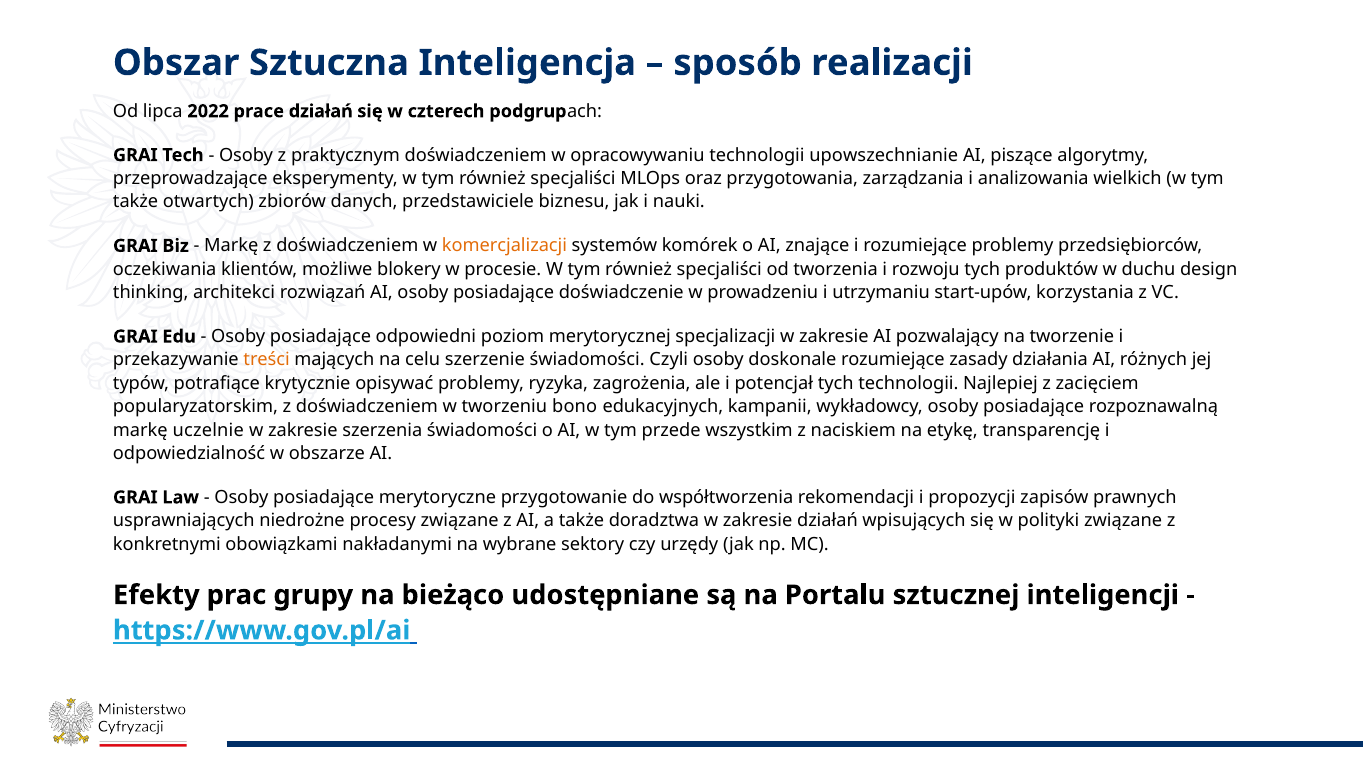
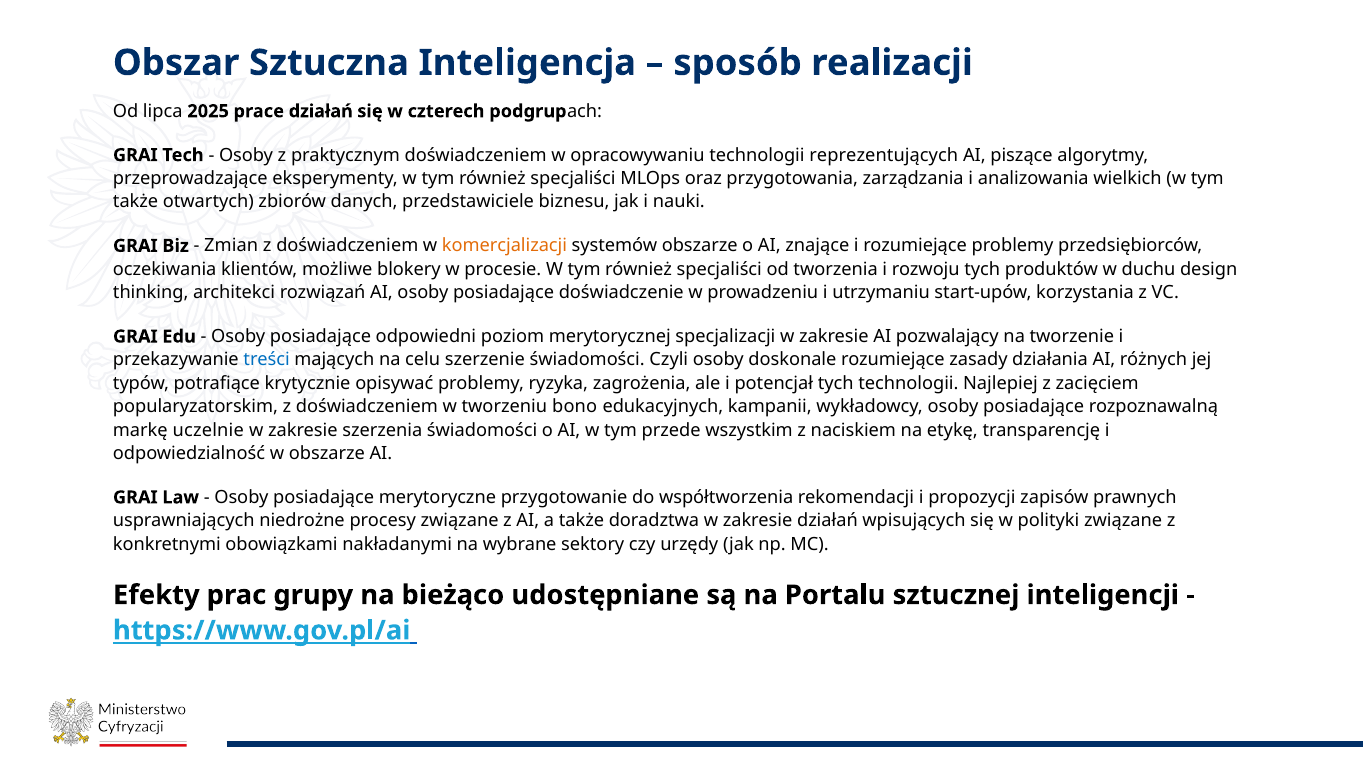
2022: 2022 -> 2025 (208, 111)
upowszechnianie: upowszechnianie -> reprezentujących (884, 155)
Markę: Markę -> Zmian (231, 246)
systemów komórek: komórek -> obszarze (700, 246)
treści colour: orange -> blue (267, 360)
